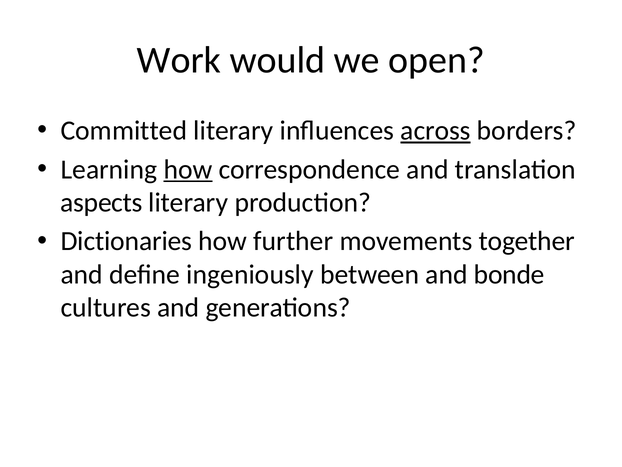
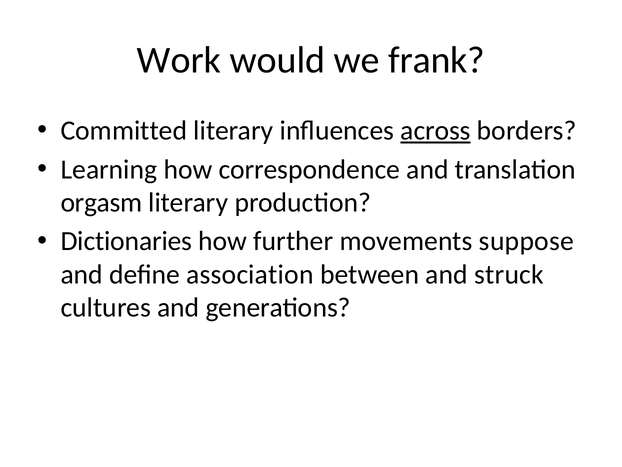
open: open -> frank (437, 60)
how underline: present -> none (188, 169)
aspects: aspects -> orgasm (101, 202)
together: together -> suppose (527, 241)
ingeniously: ingeniously -> association (250, 274)
bonde: bonde -> struck (509, 274)
